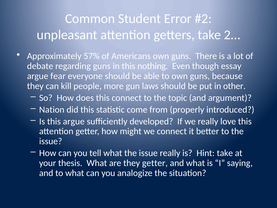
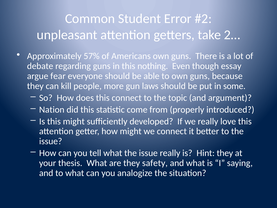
other: other -> some (234, 86)
this argue: argue -> might (74, 121)
Hint take: take -> they (225, 153)
they getter: getter -> safety (155, 163)
